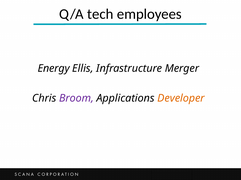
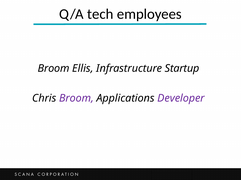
Energy: Energy -> Broom (54, 69)
Merger: Merger -> Startup (182, 69)
Developer colour: orange -> purple (181, 99)
